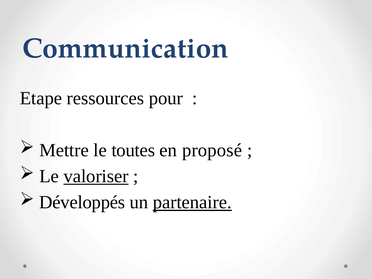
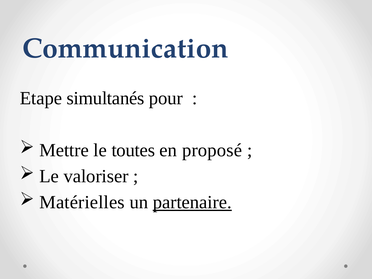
ressources: ressources -> simultanés (106, 98)
valoriser underline: present -> none (96, 176)
Développés: Développés -> Matérielles (82, 202)
